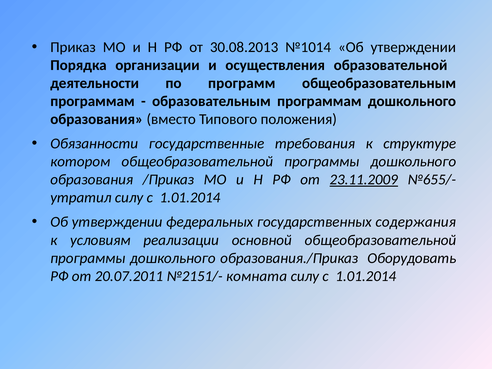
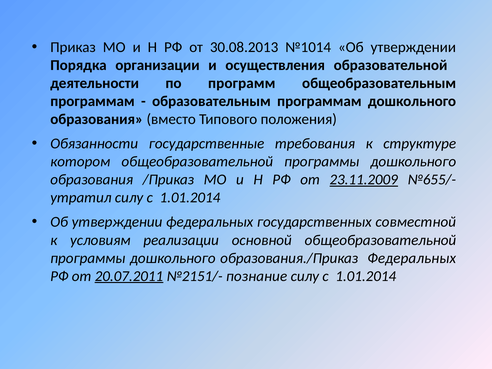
содержания: содержания -> совместной (416, 222)
образования./Приказ Оборудовать: Оборудовать -> Федеральных (412, 258)
20.07.2011 underline: none -> present (129, 276)
комната: комната -> познание (257, 276)
